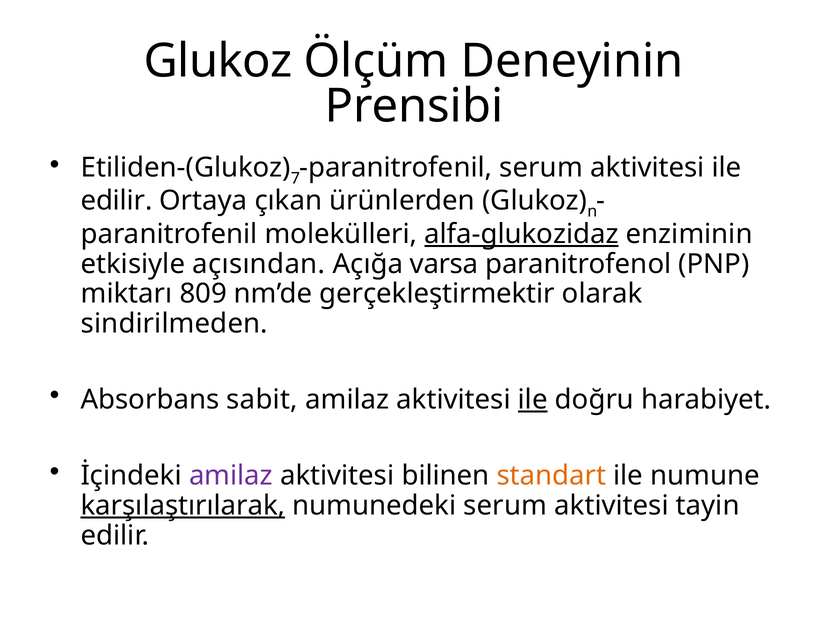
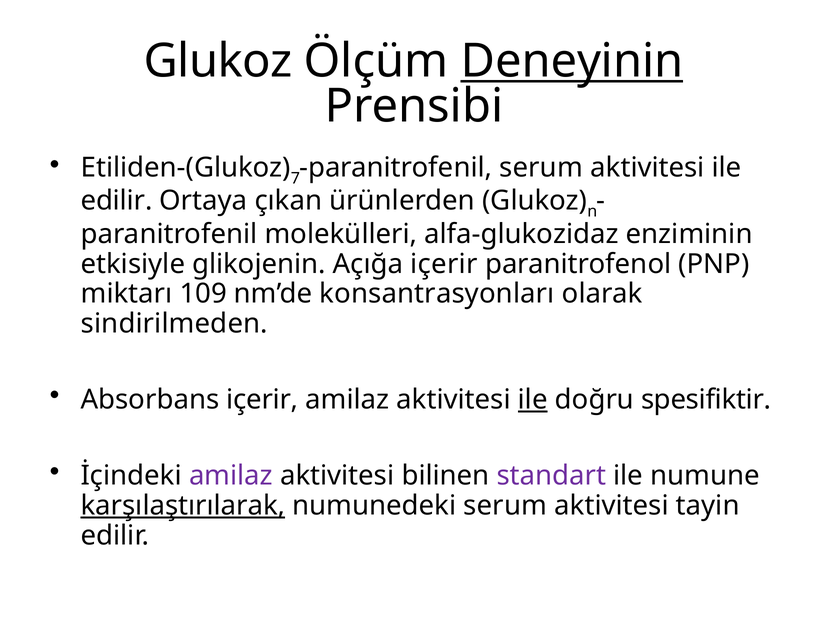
Deneyinin underline: none -> present (572, 61)
alfa-glukozidaz underline: present -> none (521, 234)
açısından: açısından -> glikojenin (259, 264)
Açığa varsa: varsa -> içerir (444, 264)
809: 809 -> 109 (203, 294)
gerçekleştirmektir: gerçekleştirmektir -> konsantrasyonları (437, 294)
Absorbans sabit: sabit -> içerir (262, 400)
harabiyet: harabiyet -> spesifiktir (706, 400)
standart colour: orange -> purple (551, 476)
